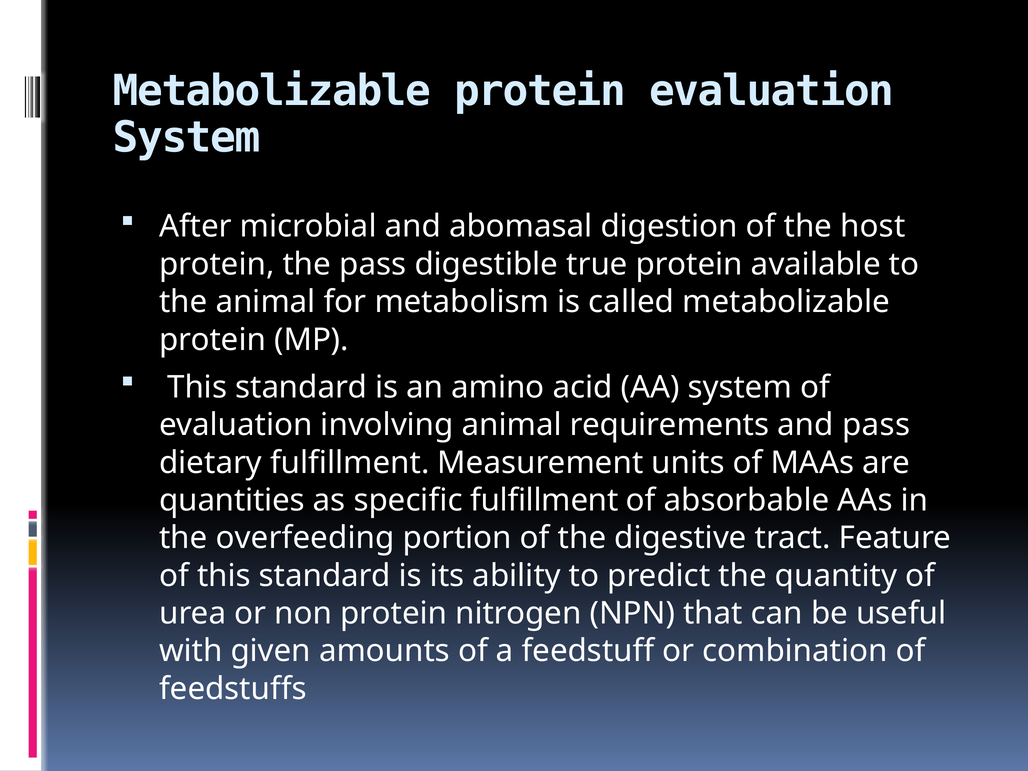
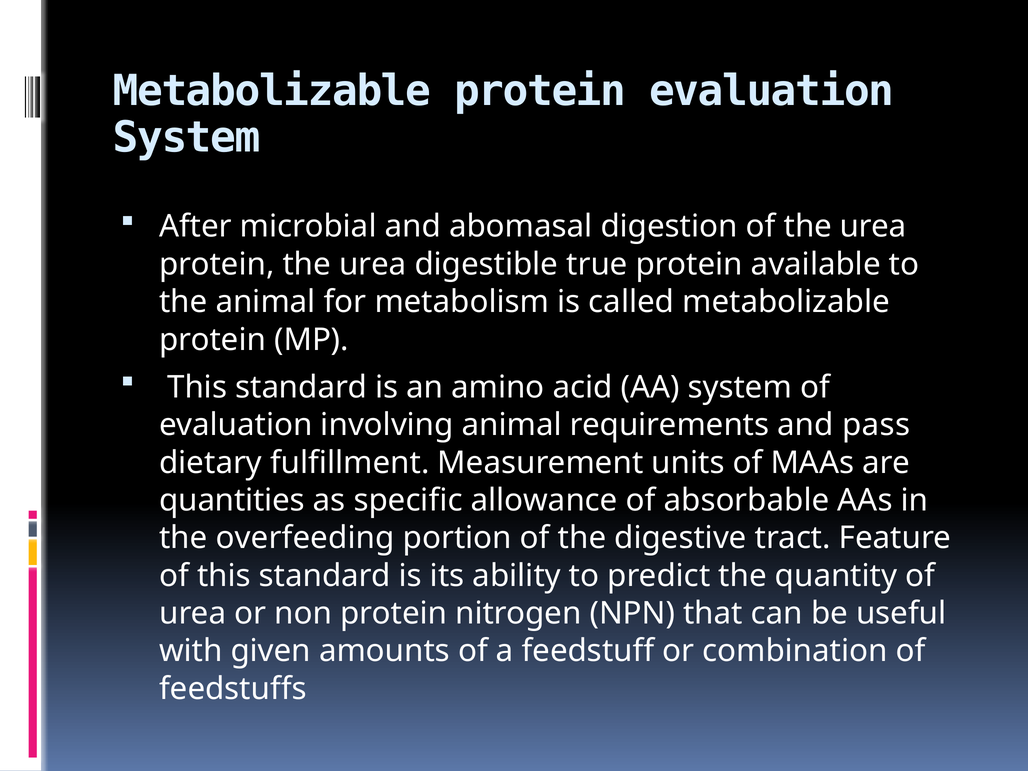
of the host: host -> urea (873, 227)
protein the pass: pass -> urea (373, 264)
specific fulfillment: fulfillment -> allowance (544, 500)
